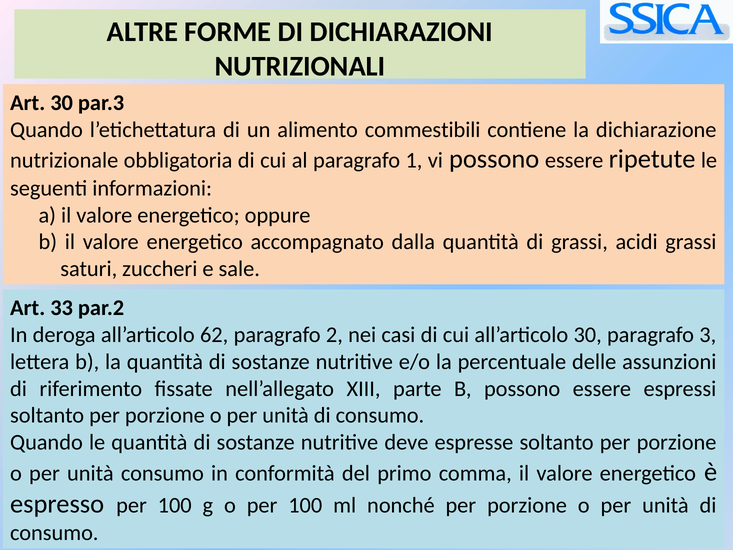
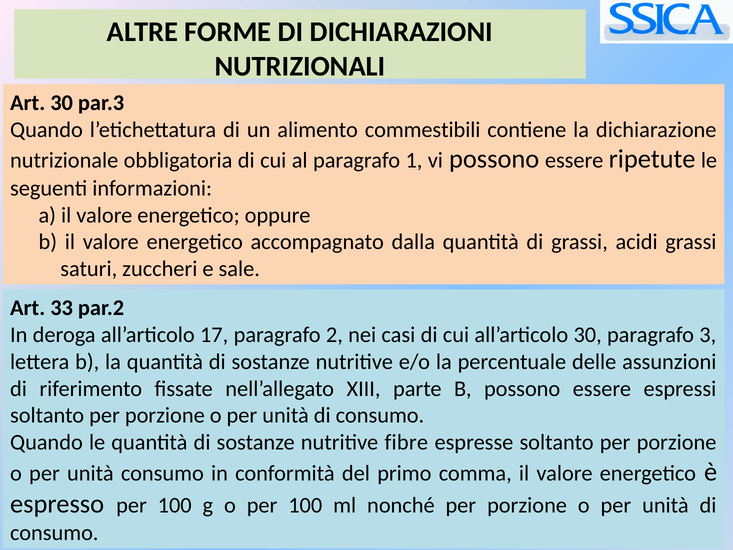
62: 62 -> 17 (214, 335)
deve: deve -> fibre (406, 442)
